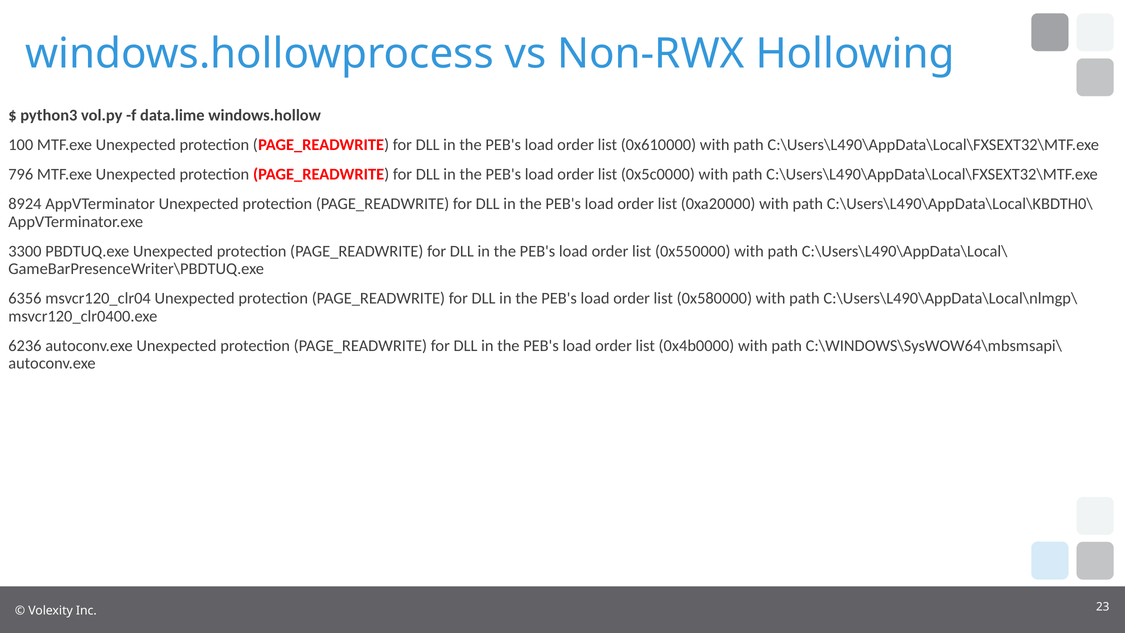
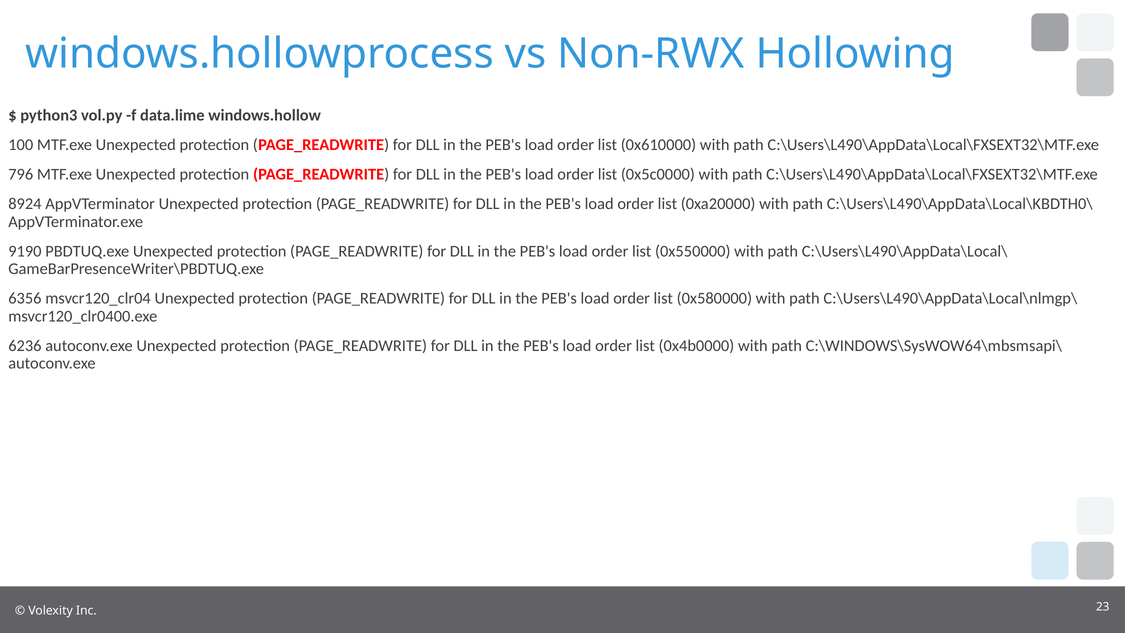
3300: 3300 -> 9190 (25, 251)
